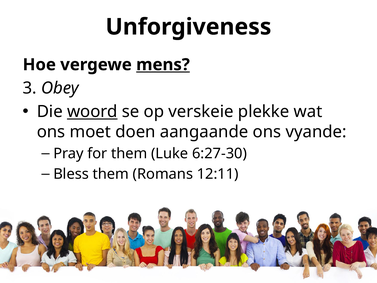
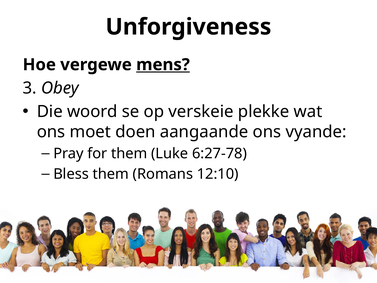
woord underline: present -> none (92, 112)
6:27-30: 6:27-30 -> 6:27-78 (220, 153)
12:11: 12:11 -> 12:10 (218, 174)
